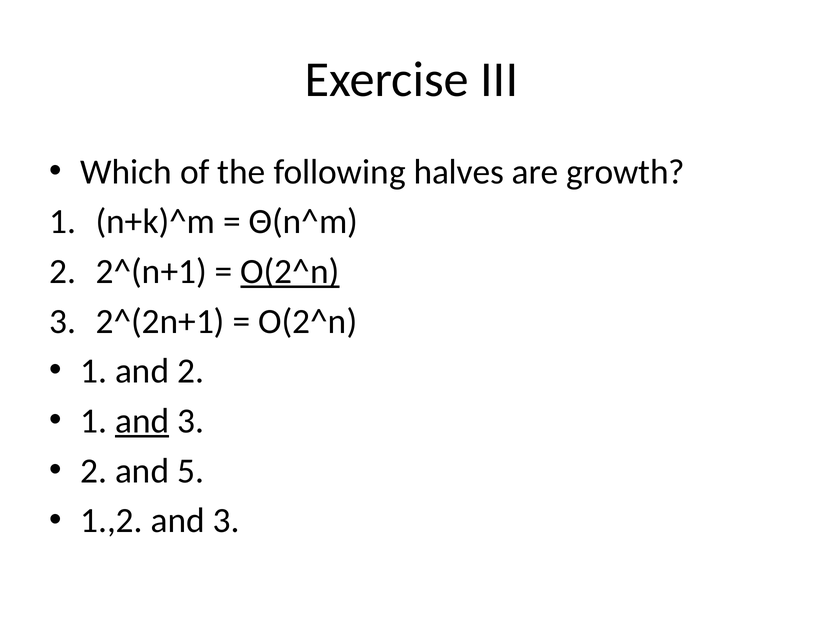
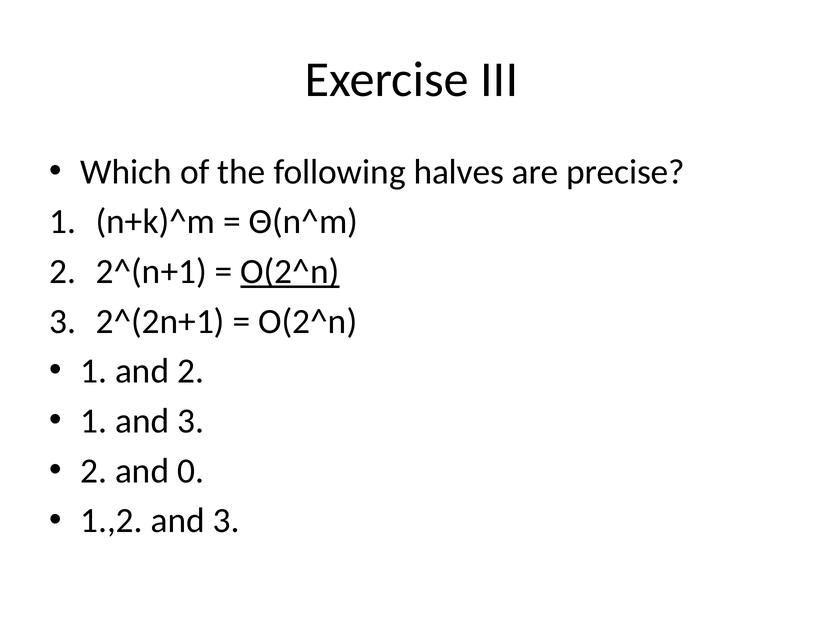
growth: growth -> precise (626, 172)
and underline: present -> none (142, 421)
5: 5 -> 0 (191, 471)
